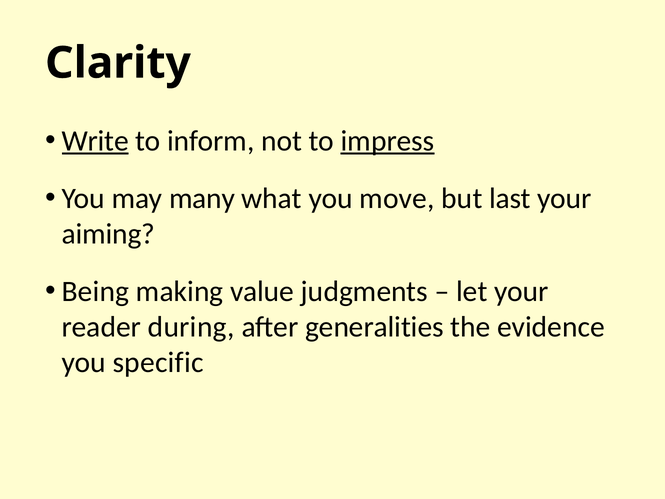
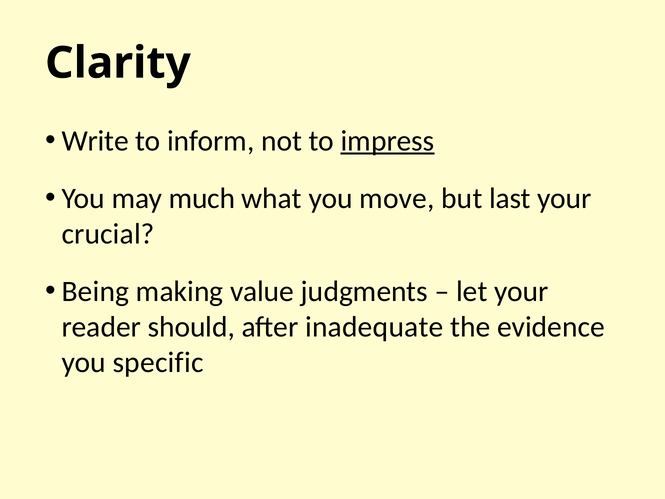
Write underline: present -> none (95, 141)
many: many -> much (202, 198)
aiming: aiming -> crucial (108, 234)
during: during -> should (191, 327)
generalities: generalities -> inadequate (374, 327)
